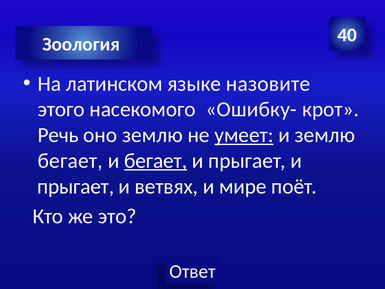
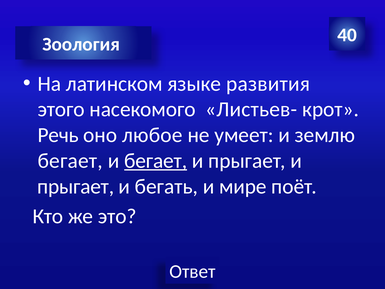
назовите: назовите -> развития (268, 84)
Ошибку-: Ошибку- -> Листьев- (251, 109)
оно землю: землю -> любое (152, 135)
умеет underline: present -> none (244, 135)
ветвях: ветвях -> бегать (166, 186)
